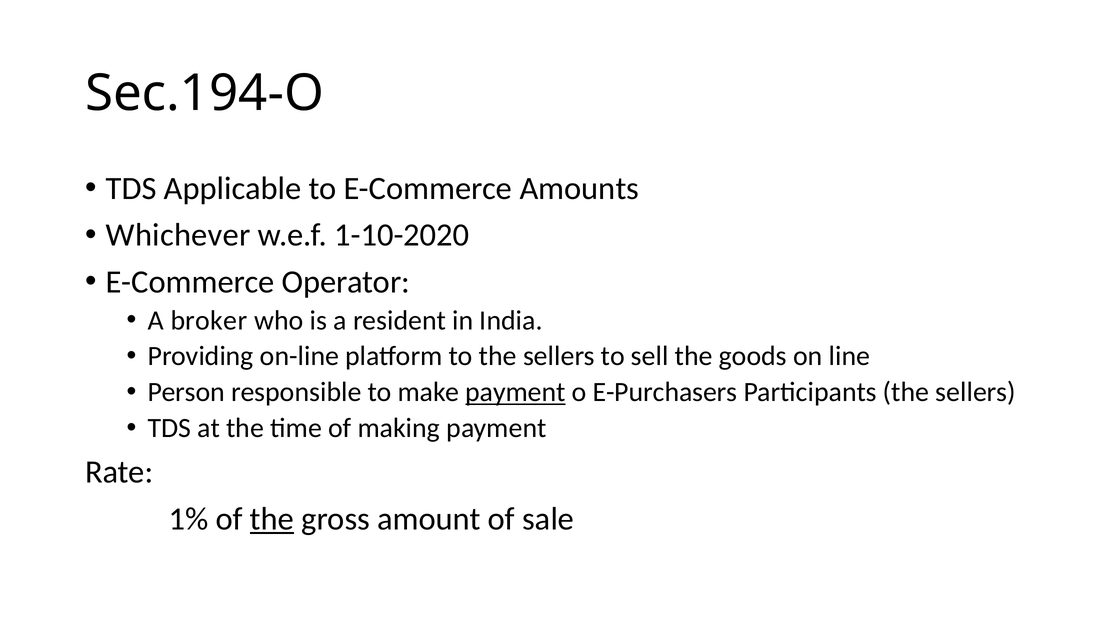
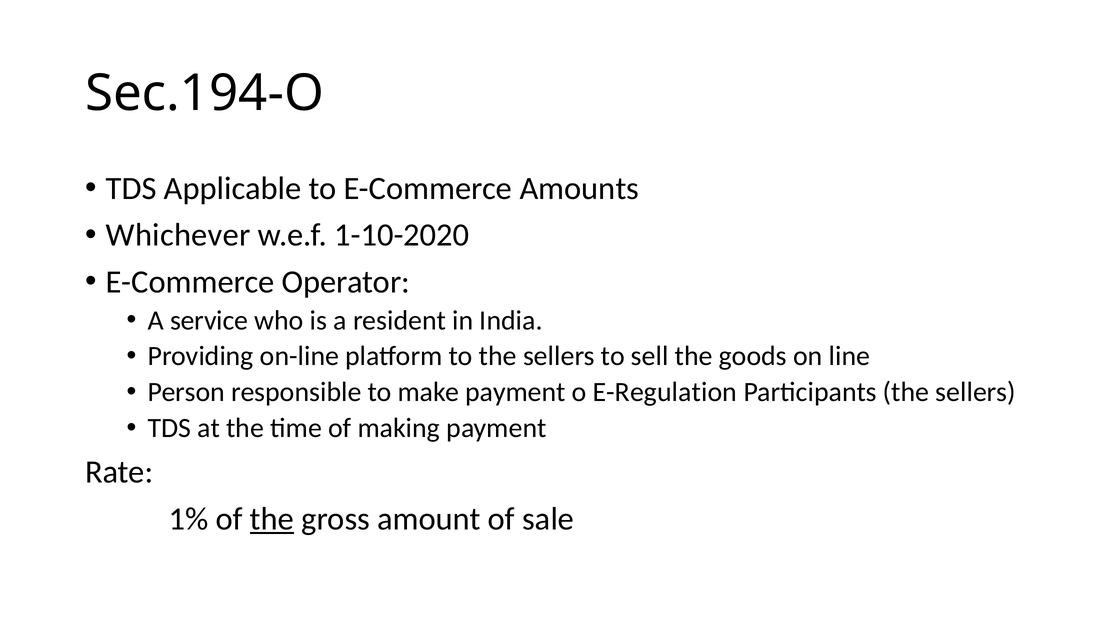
broker: broker -> service (209, 320)
payment underline: present -> none (515, 392)
E-Purchasers: E-Purchasers -> E-Regulation (665, 392)
